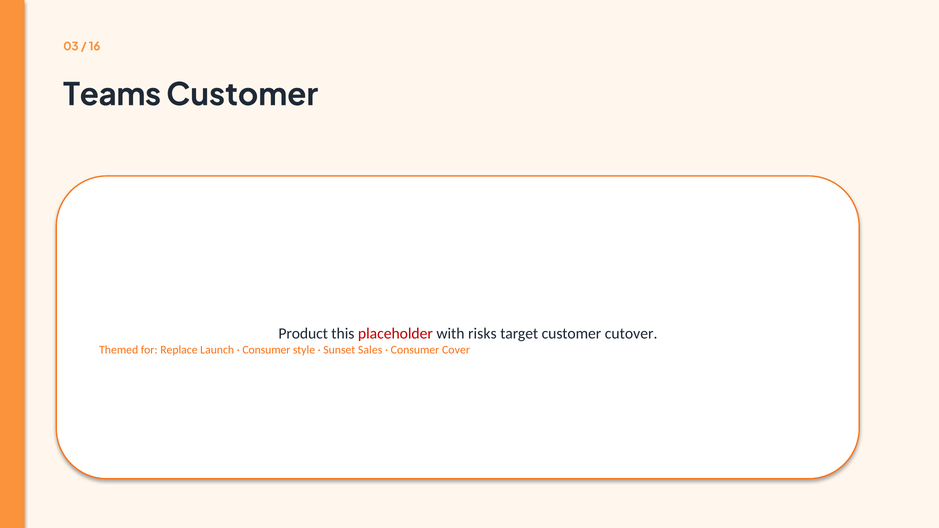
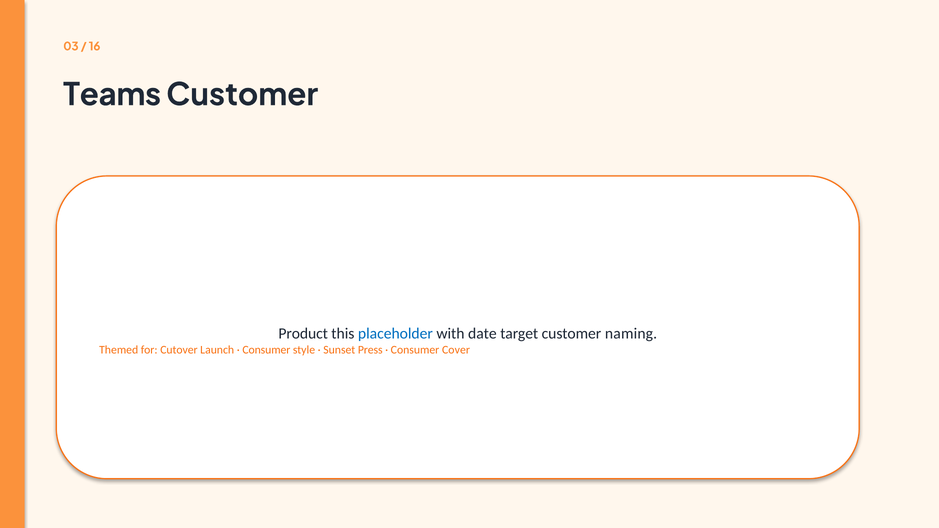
placeholder colour: red -> blue (395, 334)
risks: risks -> date (482, 334)
cutover: cutover -> naming (631, 334)
Replace: Replace -> Cutover (179, 350)
Sales: Sales -> Press (370, 350)
